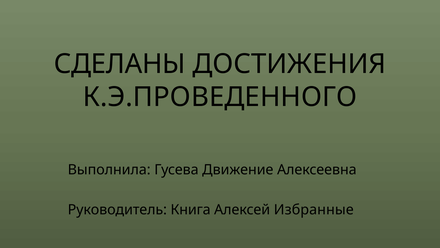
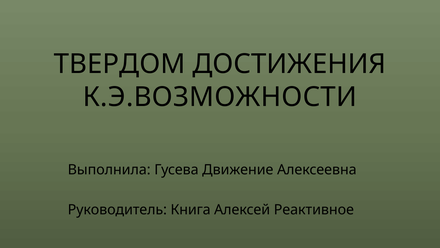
СДЕЛАНЫ: СДЕЛАНЫ -> ТВЕРДОМ (120, 64)
К.Э.ПРОВЕДЕННОГО: К.Э.ПРОВЕДЕННОГО -> К.Э.ВОЗМОЖНОСТИ (220, 97)
Избранные: Избранные -> Реактивное (314, 209)
